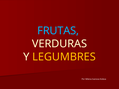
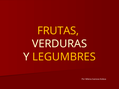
FRUTAS colour: light blue -> yellow (58, 31)
